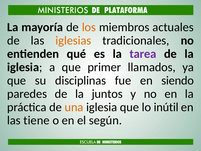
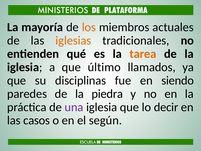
tarea colour: purple -> orange (143, 54)
primer: primer -> último (104, 67)
juntos: juntos -> piedra (107, 94)
una colour: orange -> purple (74, 107)
inútil: inútil -> decir (166, 107)
tiene: tiene -> casos (37, 120)
